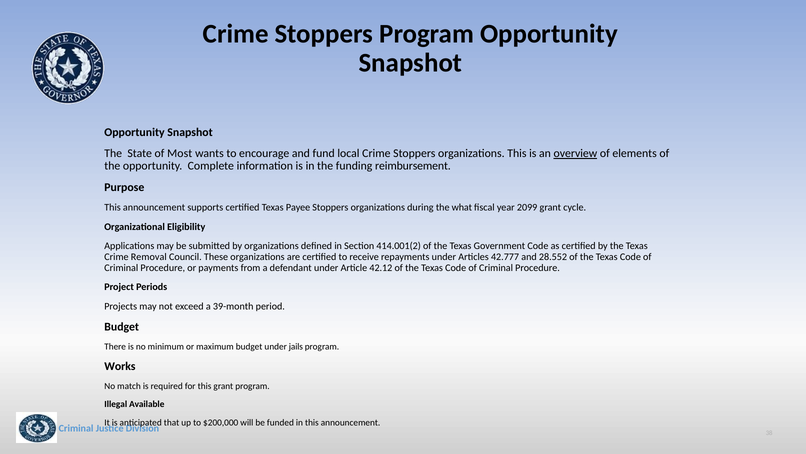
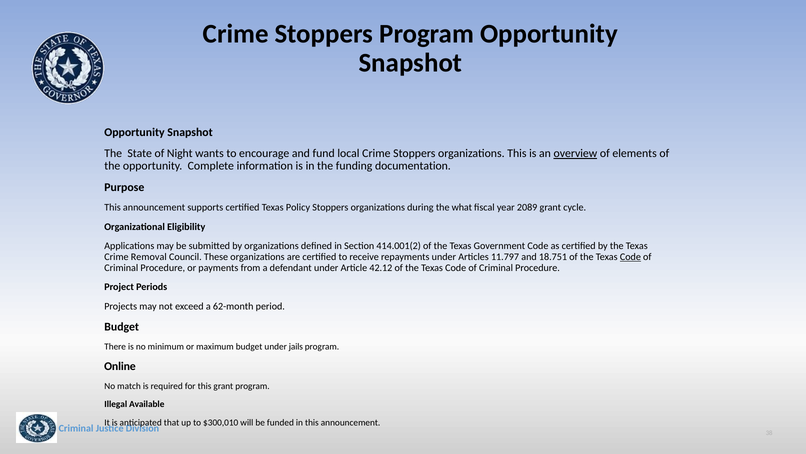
Most: Most -> Night (180, 153)
reimbursement: reimbursement -> documentation (413, 166)
Payee: Payee -> Policy (298, 207)
2099: 2099 -> 2089 (527, 207)
42.777: 42.777 -> 11.797 (505, 257)
28.552: 28.552 -> 18.751 (553, 257)
Code underline: none -> present (630, 257)
39-month: 39-month -> 62-month (233, 306)
Works: Works -> Online (120, 366)
$200,000: $200,000 -> $300,010 (221, 422)
